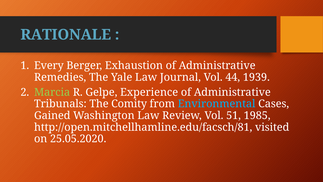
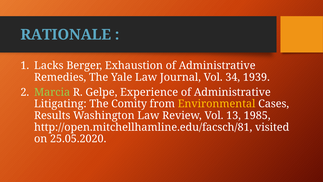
Every: Every -> Lacks (49, 65)
44: 44 -> 34 (233, 77)
Tribunals: Tribunals -> Litigating (60, 104)
Environmental colour: light blue -> yellow (217, 104)
Gained: Gained -> Results (52, 115)
51: 51 -> 13 (234, 115)
